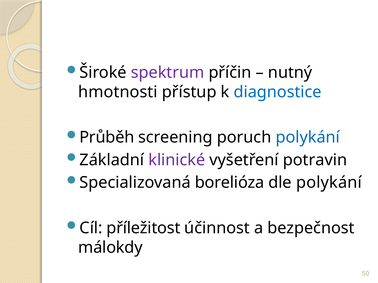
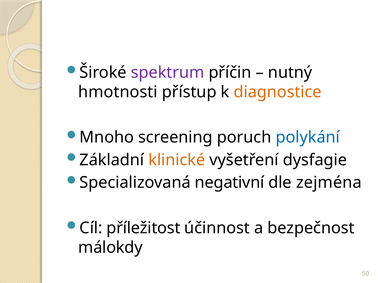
diagnostice colour: blue -> orange (278, 92)
Průběh: Průběh -> Mnoho (107, 138)
klinické colour: purple -> orange (177, 160)
potravin: potravin -> dysfagie (315, 160)
borelióza: borelióza -> negativní (230, 183)
dle polykání: polykání -> zejména (329, 183)
